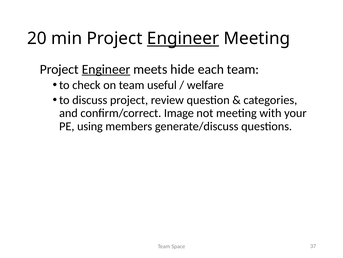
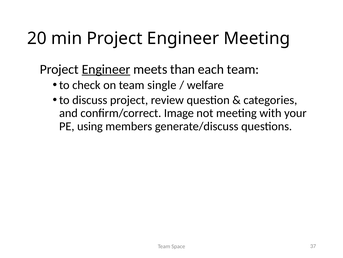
Engineer underline: present -> none (183, 38)
hide: hide -> than (183, 69)
useful: useful -> single (162, 85)
